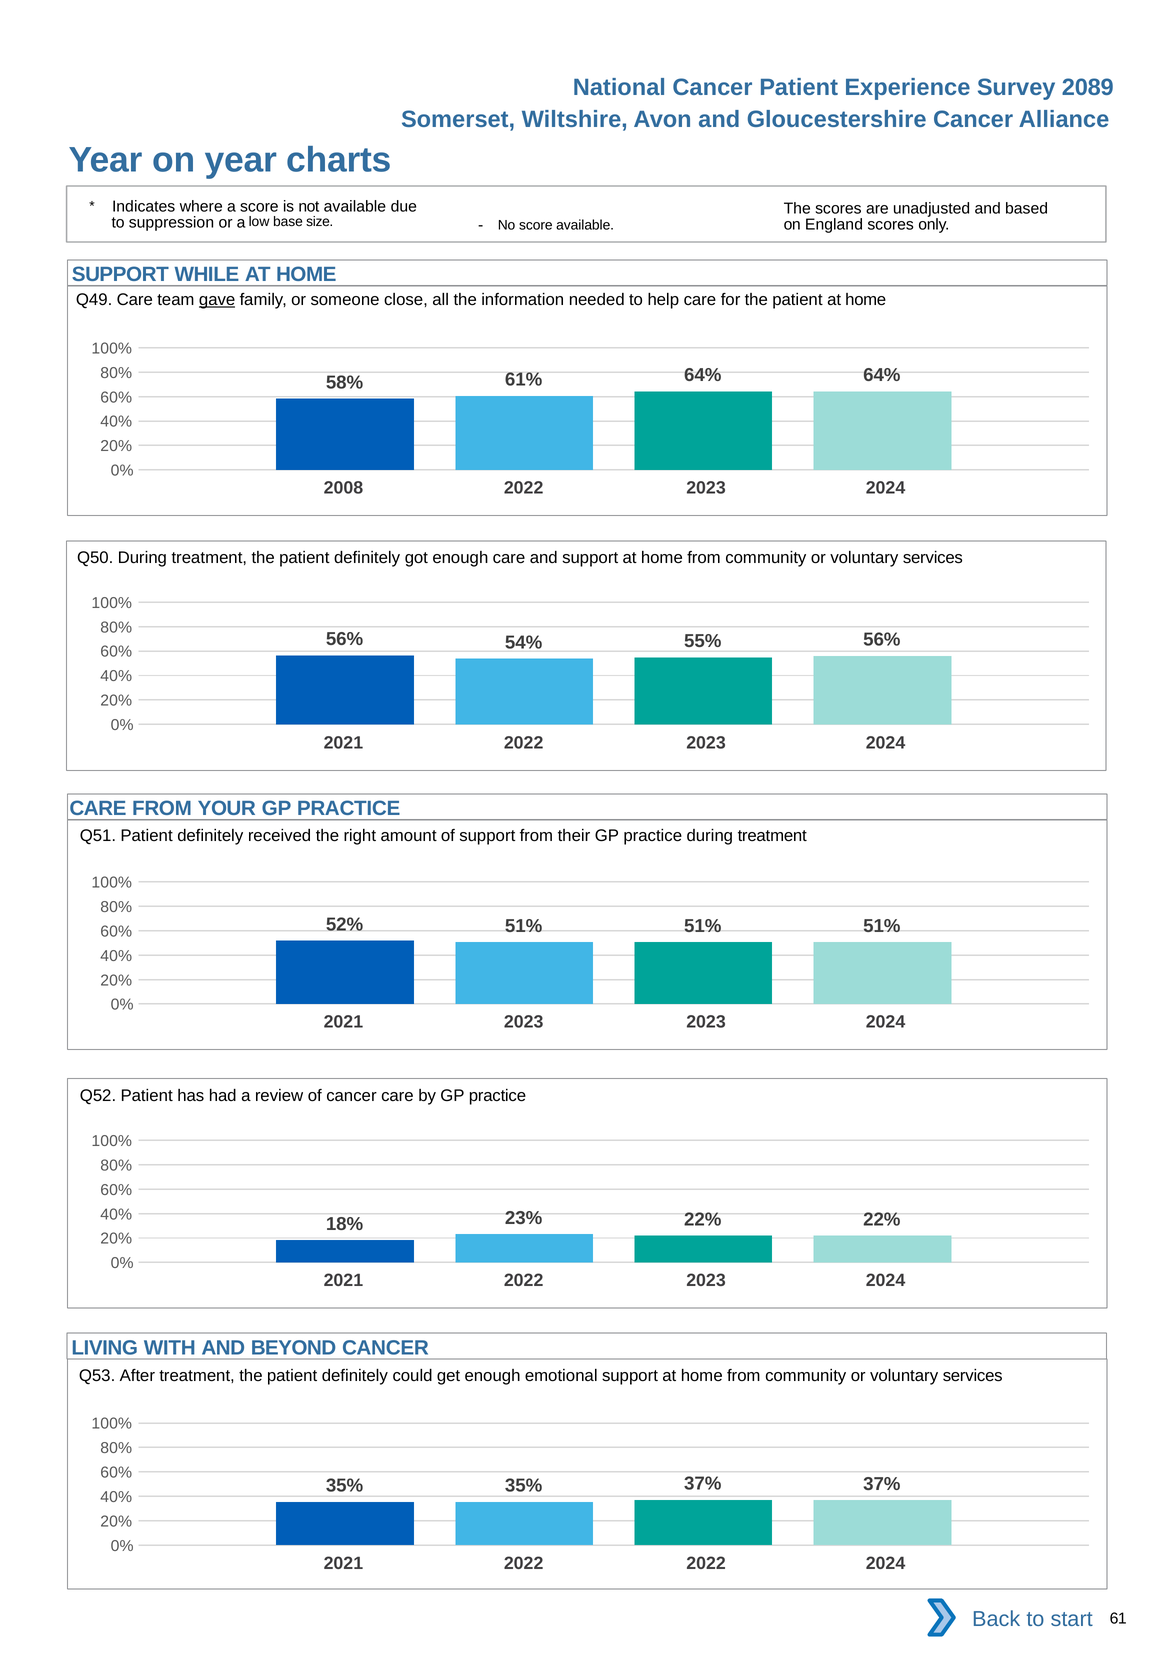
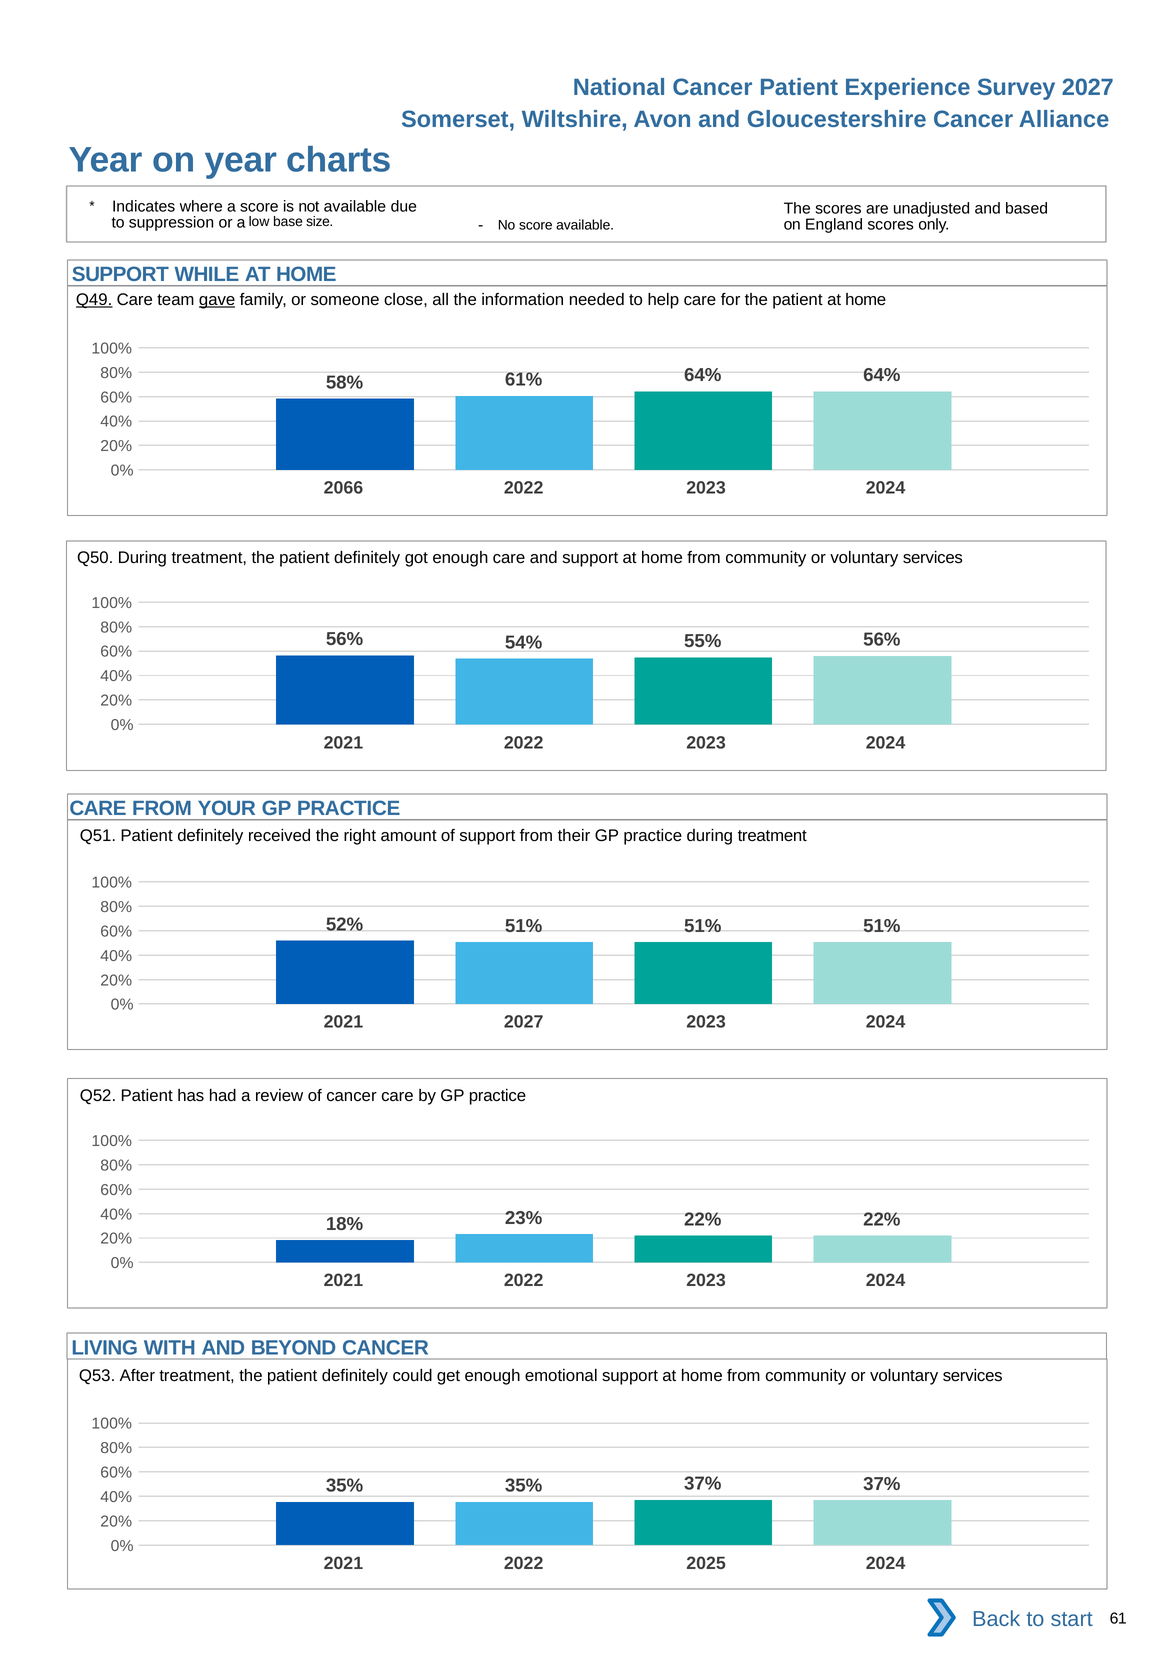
Survey 2089: 2089 -> 2027 (1088, 87)
Q49 underline: none -> present (94, 300)
2008: 2008 -> 2066 (343, 488)
2021 2023: 2023 -> 2027 (524, 1022)
2022 2022: 2022 -> 2025 (706, 1563)
